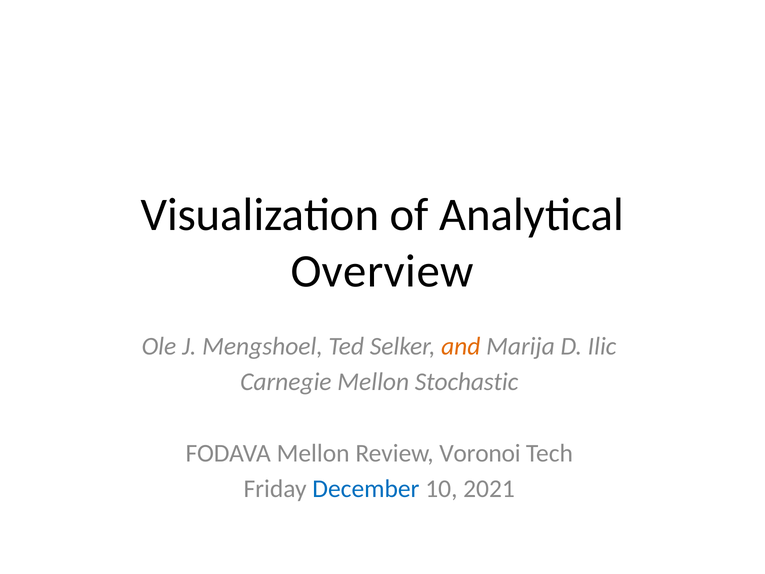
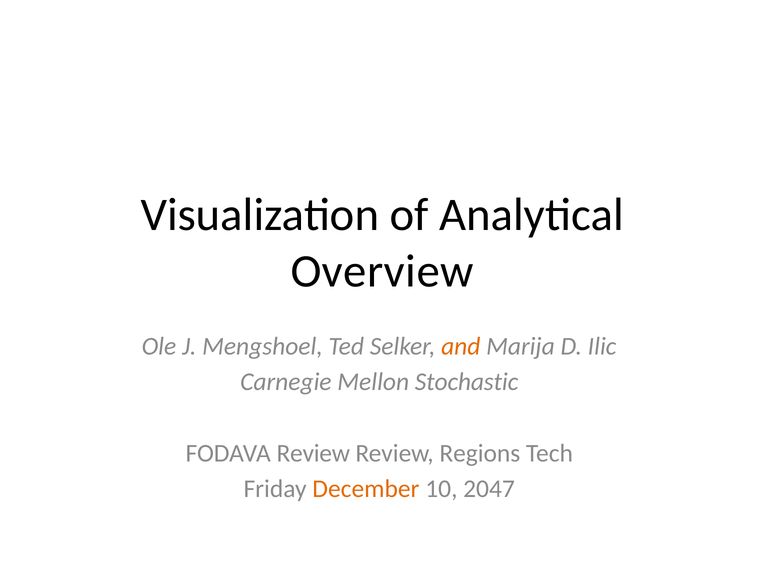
FODAVA Mellon: Mellon -> Review (313, 453)
Voronoi: Voronoi -> Regions (480, 453)
December colour: blue -> orange (366, 489)
2021: 2021 -> 2047 (489, 489)
